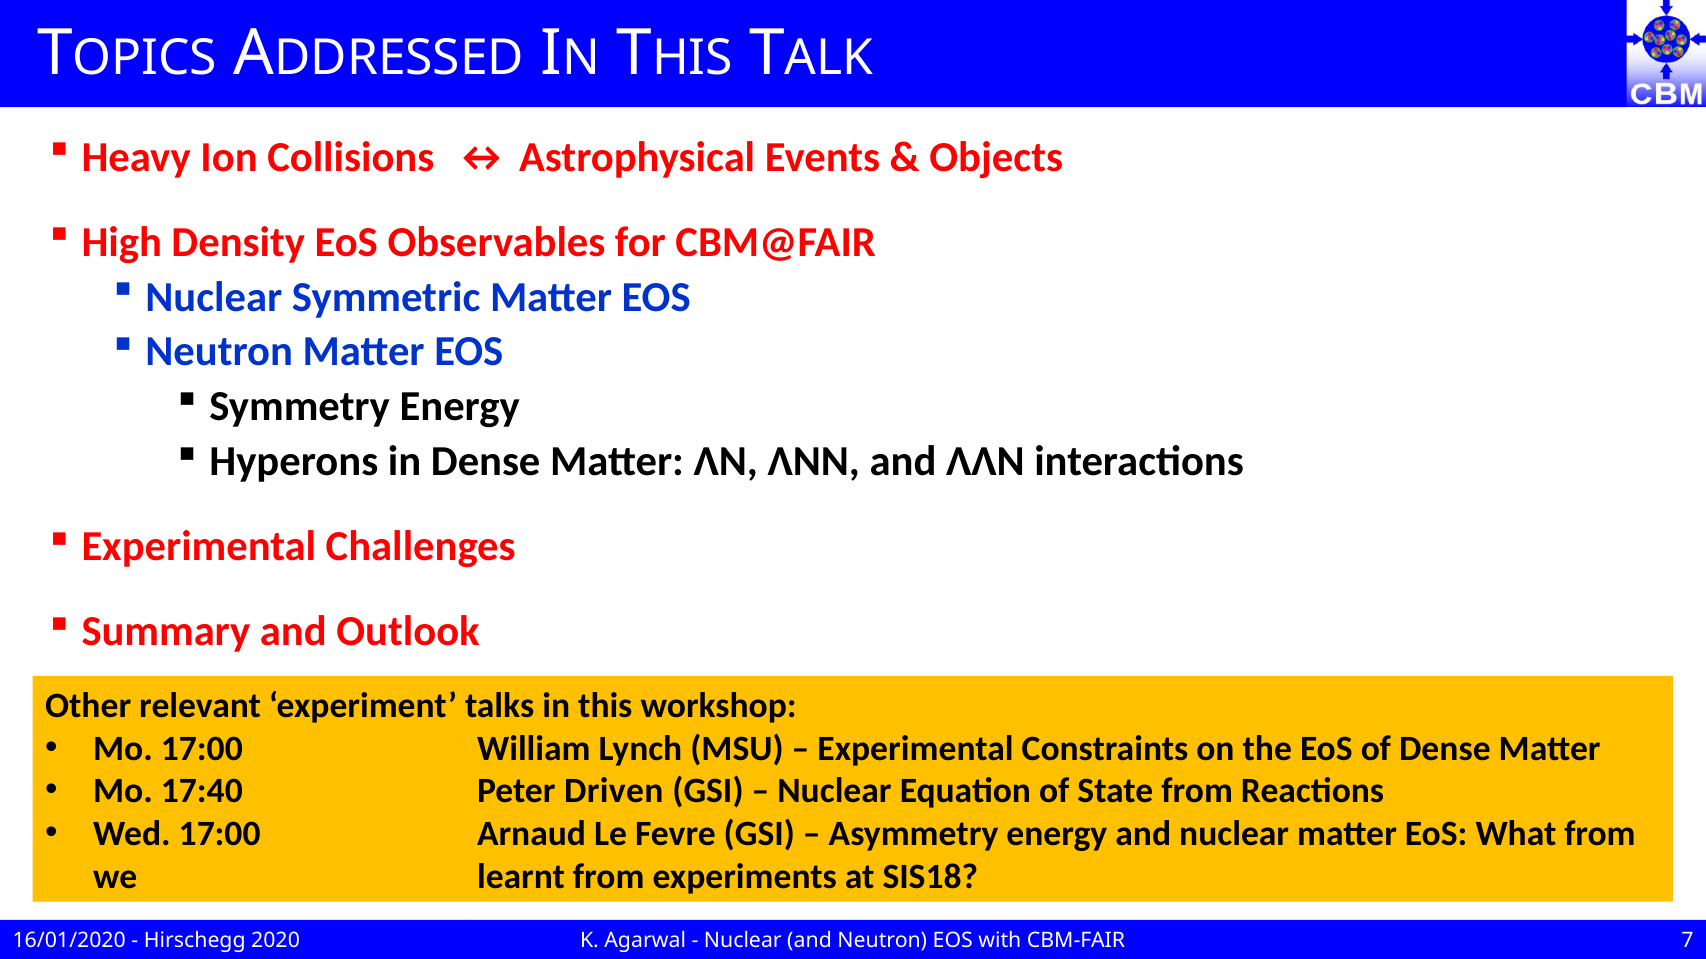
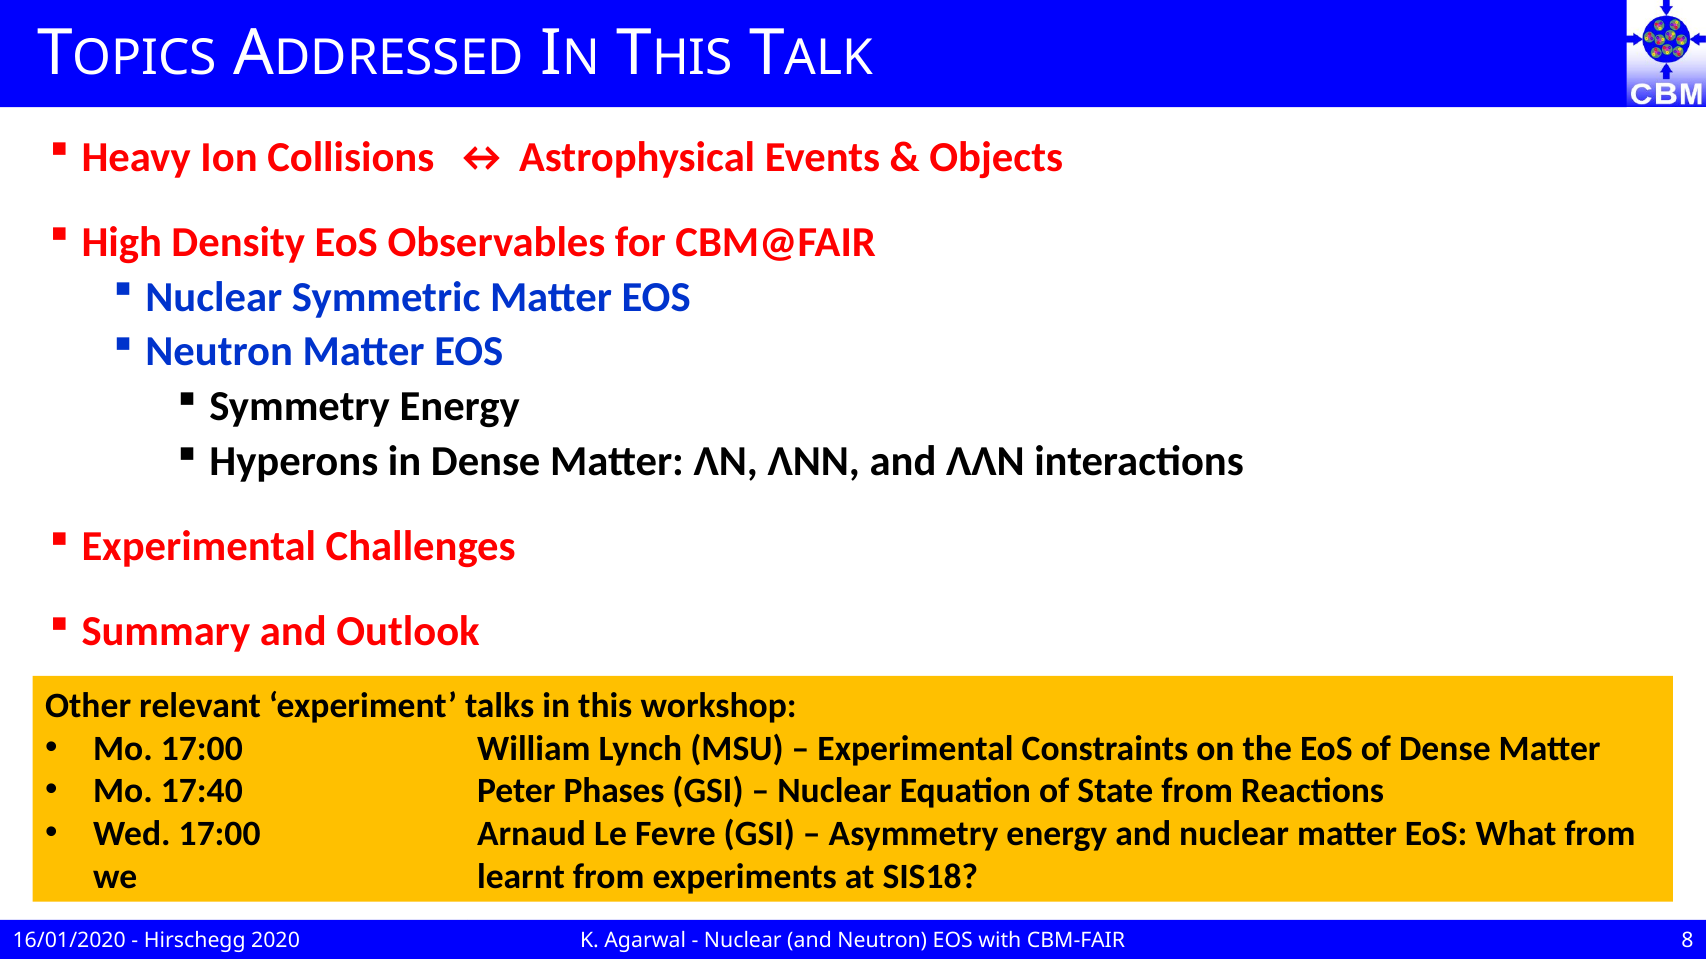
Driven: Driven -> Phases (614, 792)
7: 7 -> 8 (1687, 941)
